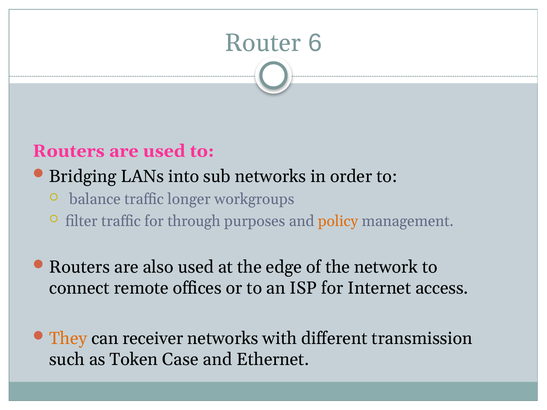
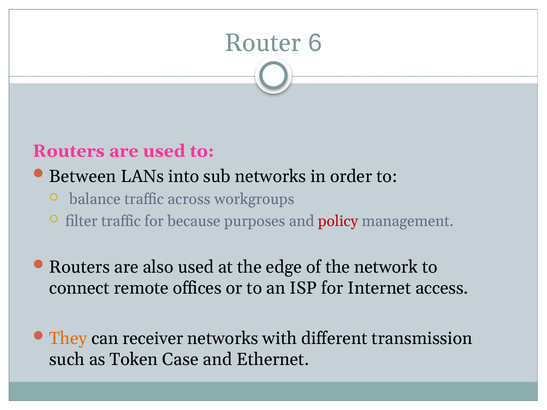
Bridging: Bridging -> Between (83, 176)
longer: longer -> across (189, 199)
through: through -> because (194, 221)
policy colour: orange -> red (338, 221)
